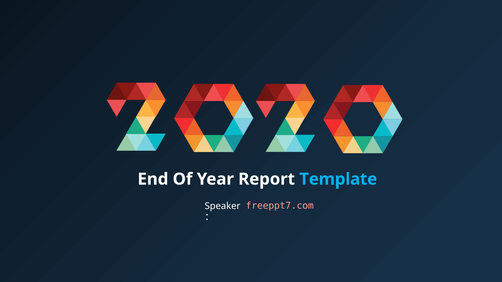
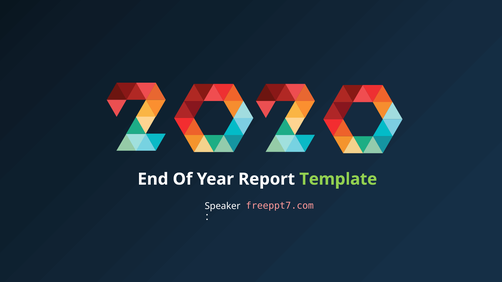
Template colour: light blue -> light green (338, 179)
